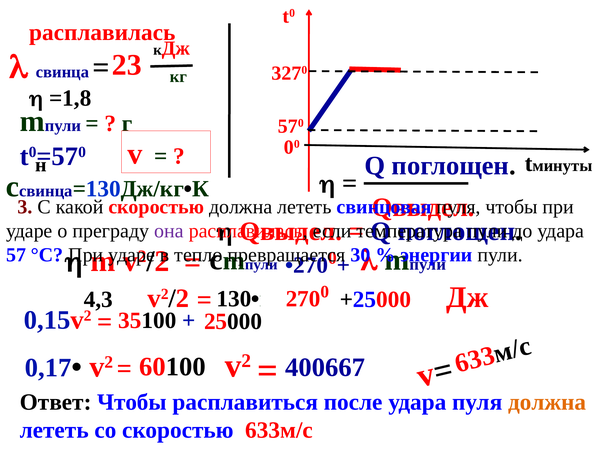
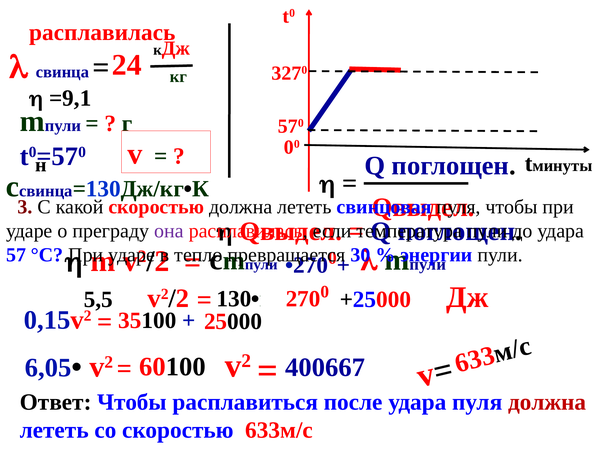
23: 23 -> 24 (127, 65)
=1,8: =1,8 -> =9,1 (70, 98)
4,3: 4,3 -> 5,5 (98, 300)
0,17: 0,17 -> 6,05 (48, 368)
должна colour: orange -> red (547, 402)
